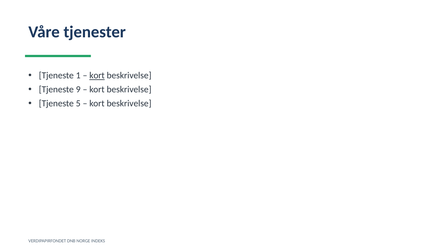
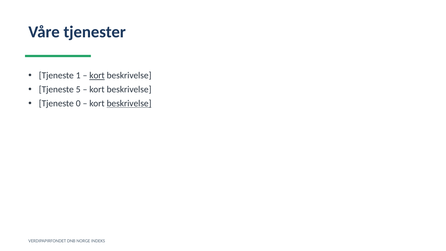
9: 9 -> 5 (78, 89)
5: 5 -> 0 (78, 103)
beskrivelse underline: none -> present (129, 103)
